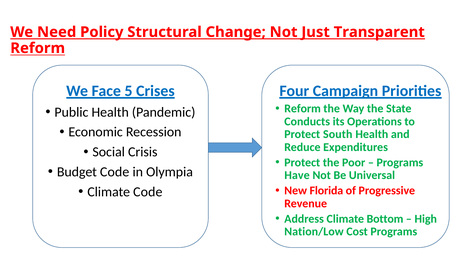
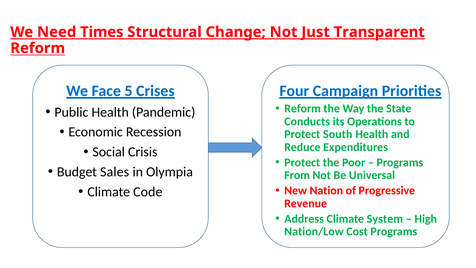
Policy: Policy -> Times (102, 32)
Budget Code: Code -> Sales (115, 172)
Have: Have -> From (297, 175)
Florida: Florida -> Nation (326, 190)
Bottom: Bottom -> System (385, 219)
